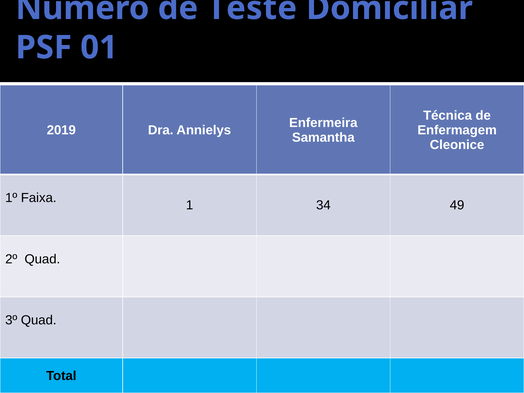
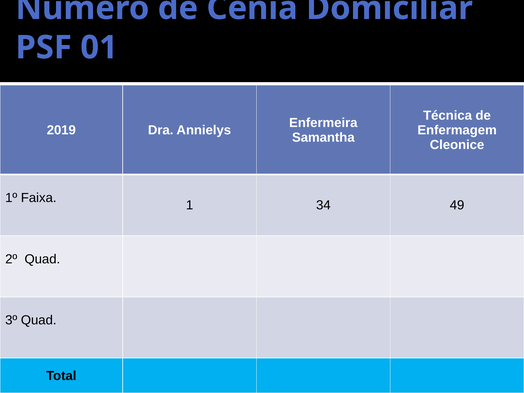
Teste: Teste -> Cênia (252, 8)
